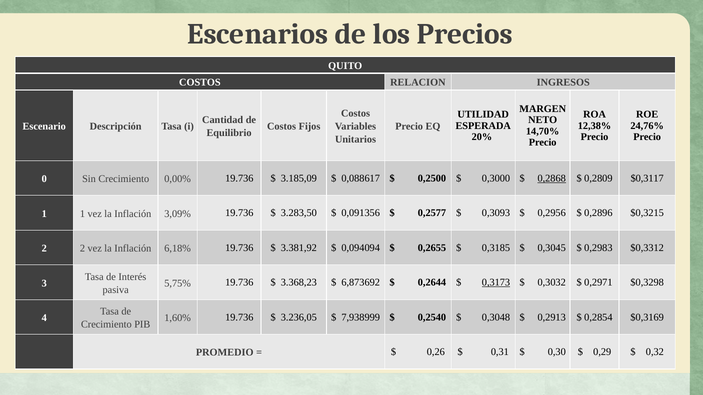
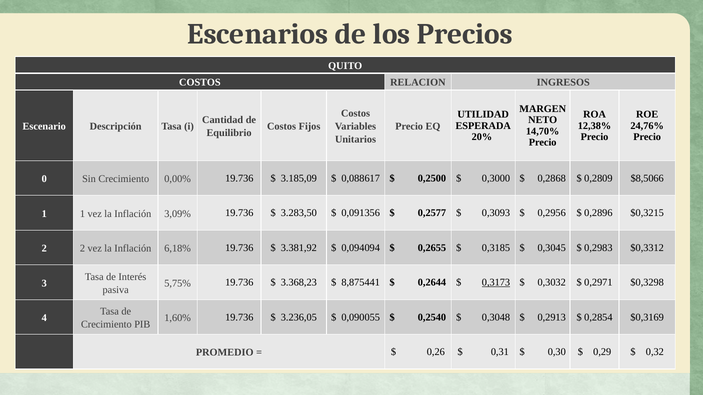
0,2868 underline: present -> none (552, 179)
$0,3117: $0,3117 -> $8,5066 (647, 179)
6,873692: 6,873692 -> 8,875441 (361, 283)
7,938999: 7,938999 -> 0,090055 (361, 318)
